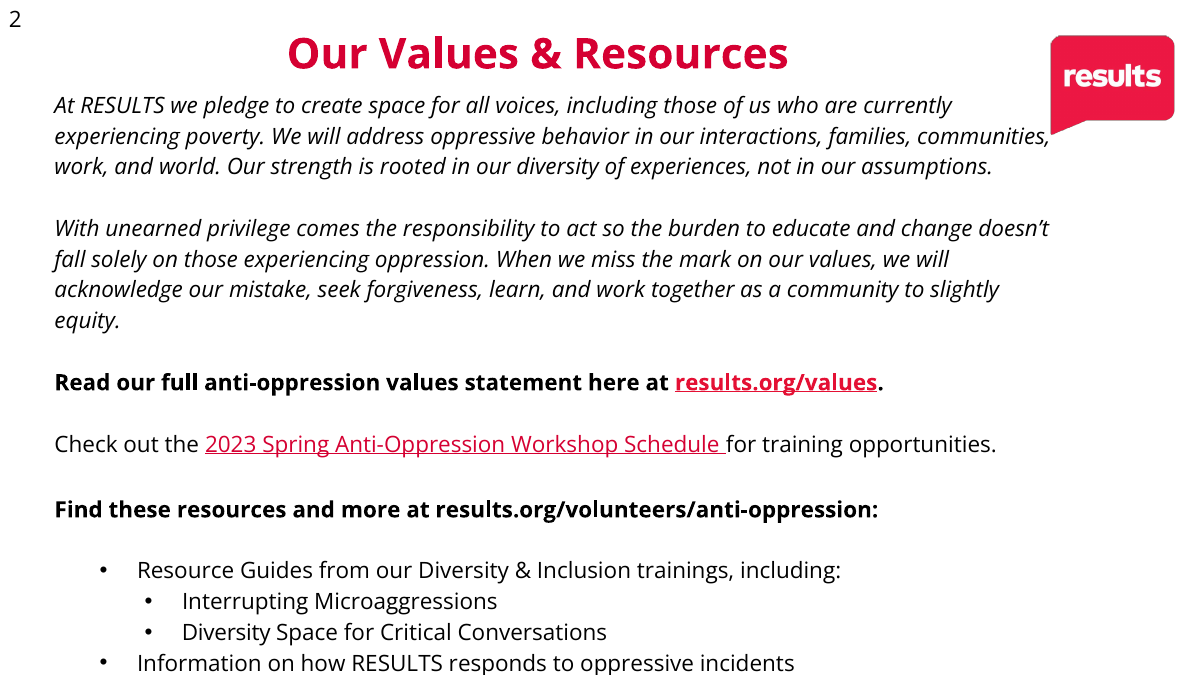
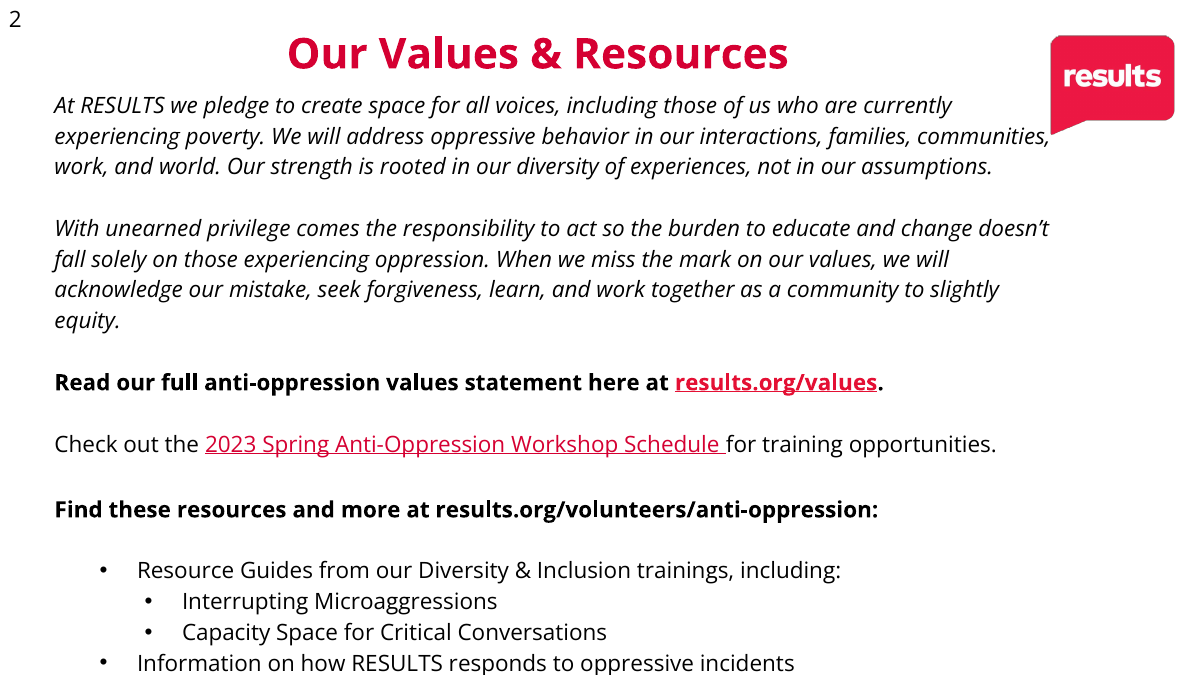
Diversity: Diversity -> Capacity (226, 634)
